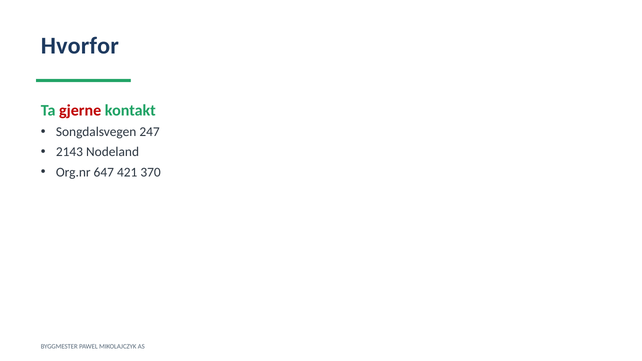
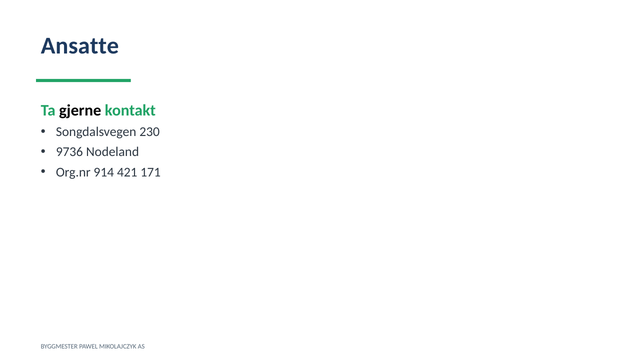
Hvorfor: Hvorfor -> Ansatte (80, 46)
gjerne colour: red -> black (80, 111)
247: 247 -> 230 (150, 132)
2143: 2143 -> 9736 (69, 152)
647: 647 -> 914 (104, 172)
370: 370 -> 171 (151, 172)
